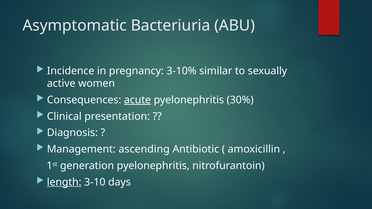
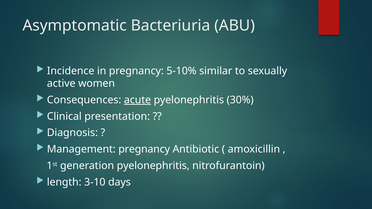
3-10%: 3-10% -> 5-10% (181, 71)
Management ascending: ascending -> pregnancy (144, 149)
length underline: present -> none (64, 182)
